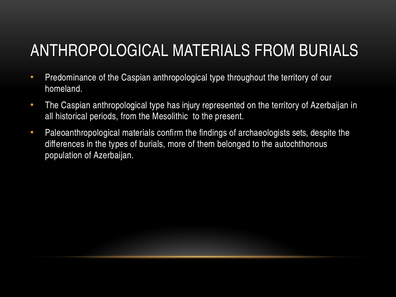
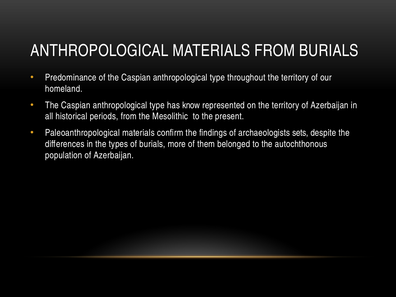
injury: injury -> know (191, 105)
